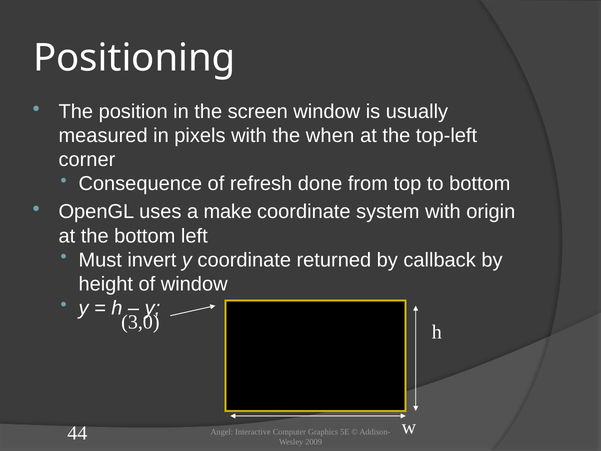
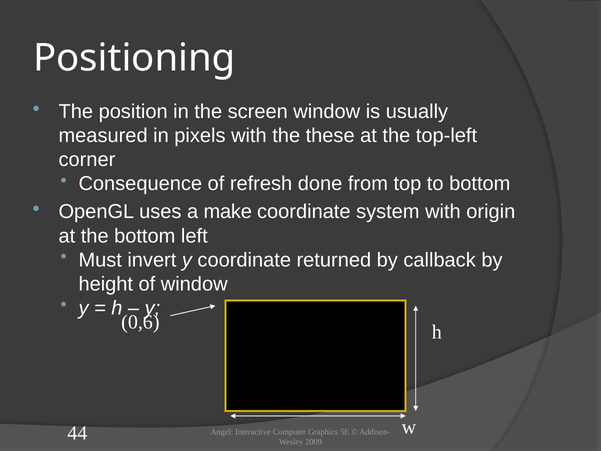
when: when -> these (330, 136)
3,0: 3,0 -> 0,6 (140, 322)
